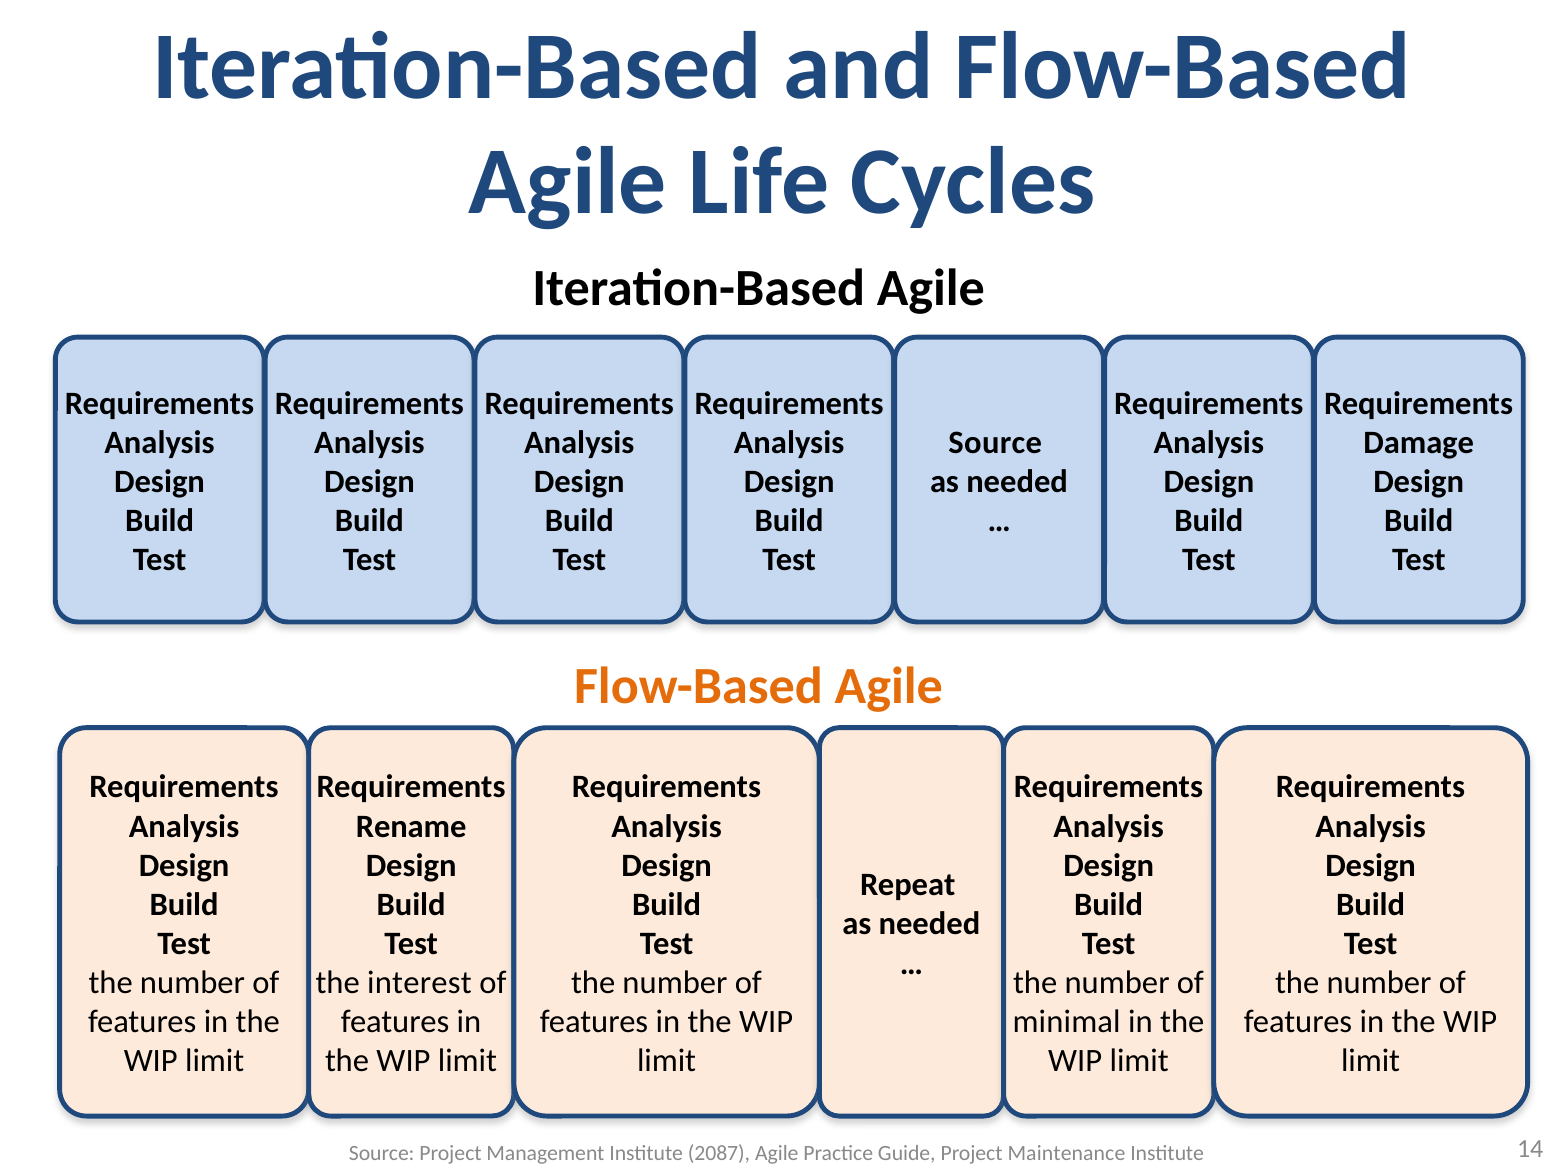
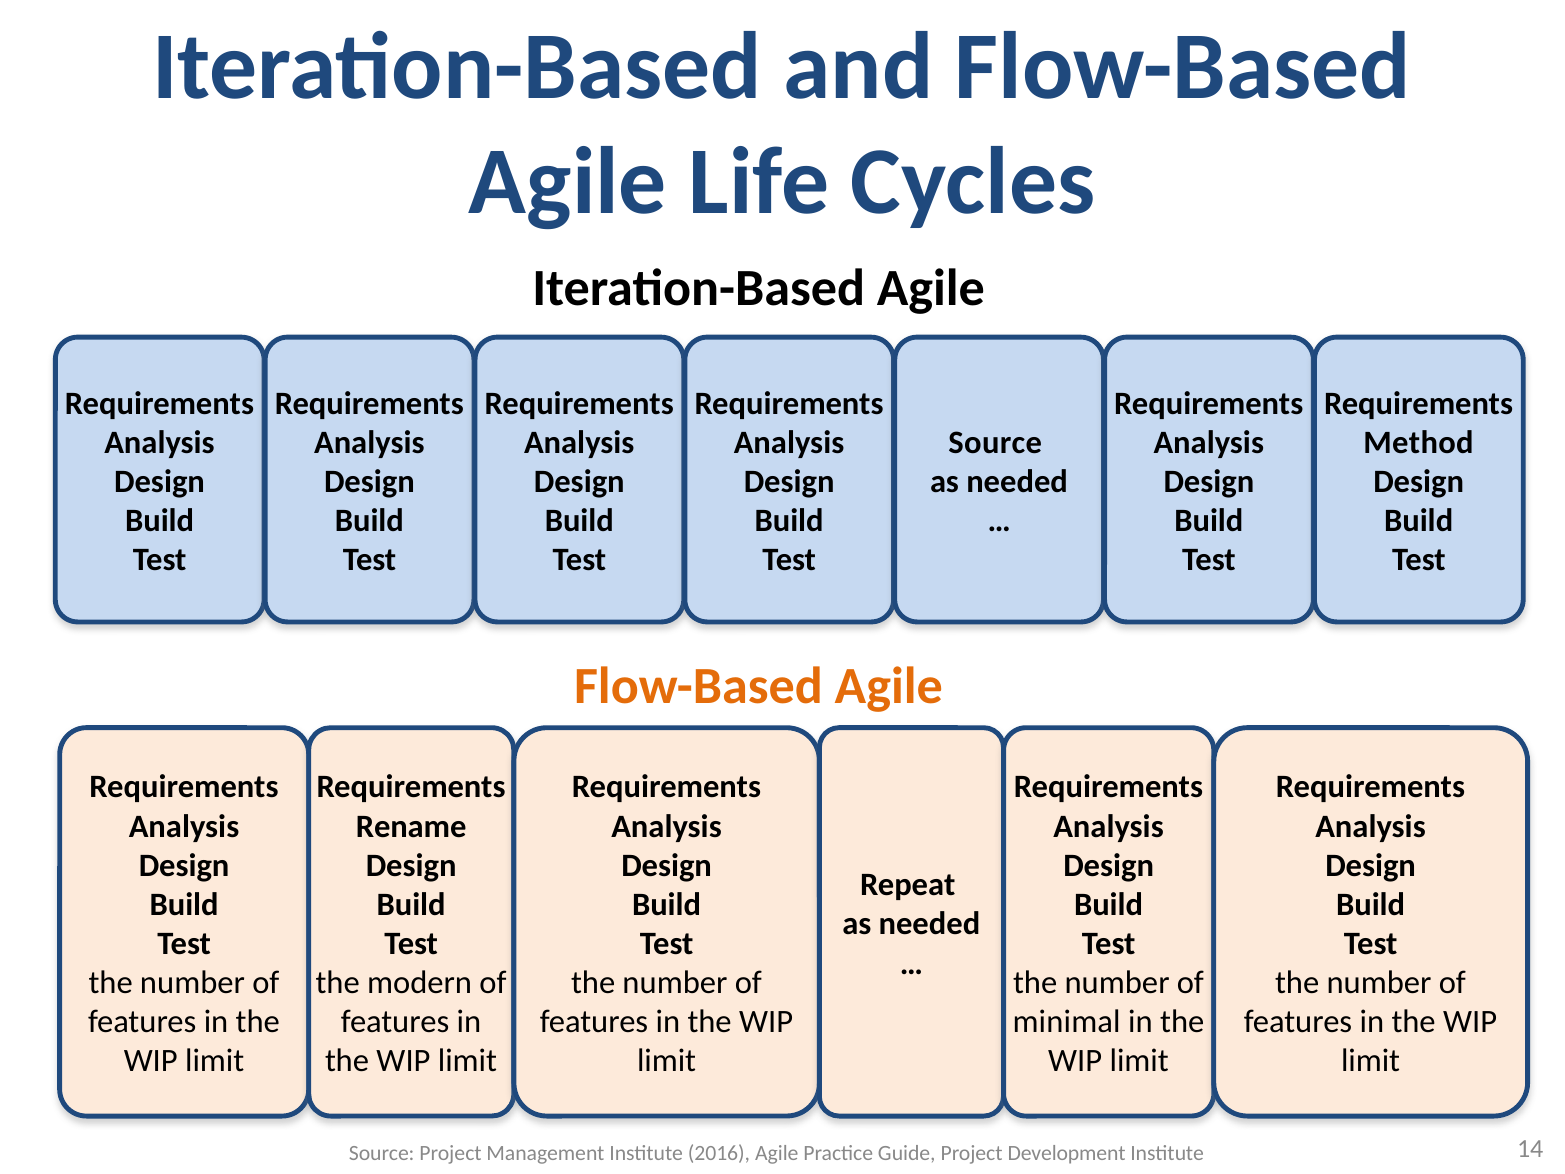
Damage: Damage -> Method (1419, 443)
interest: interest -> modern (420, 983)
2087: 2087 -> 2016 (719, 1153)
Maintenance: Maintenance -> Development (1067, 1153)
